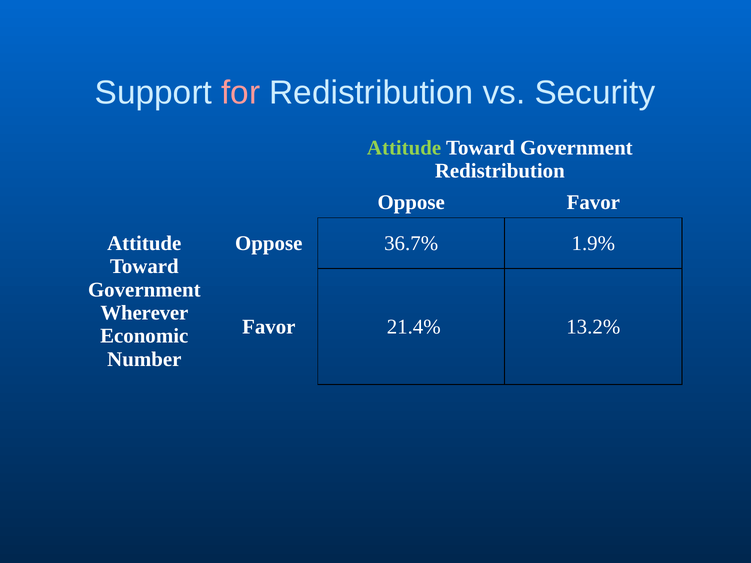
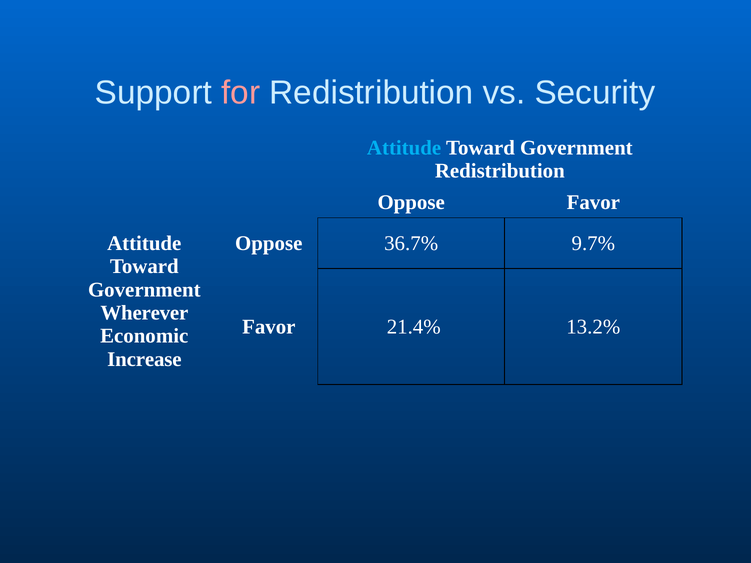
Attitude colour: light green -> light blue (404, 148)
1.9%: 1.9% -> 9.7% (593, 244)
Number: Number -> Increase (144, 359)
